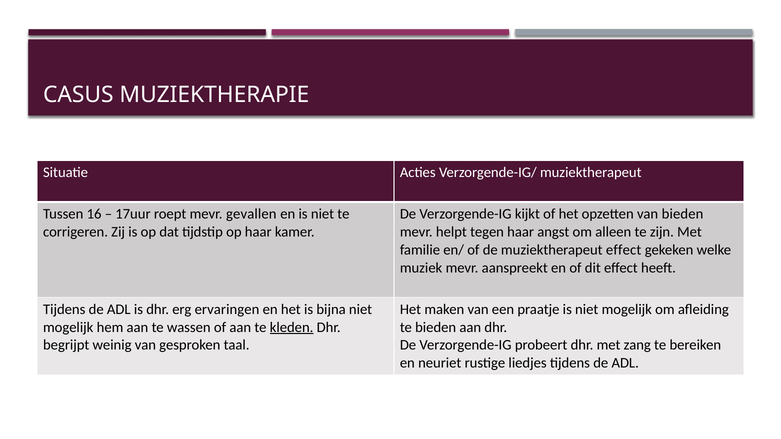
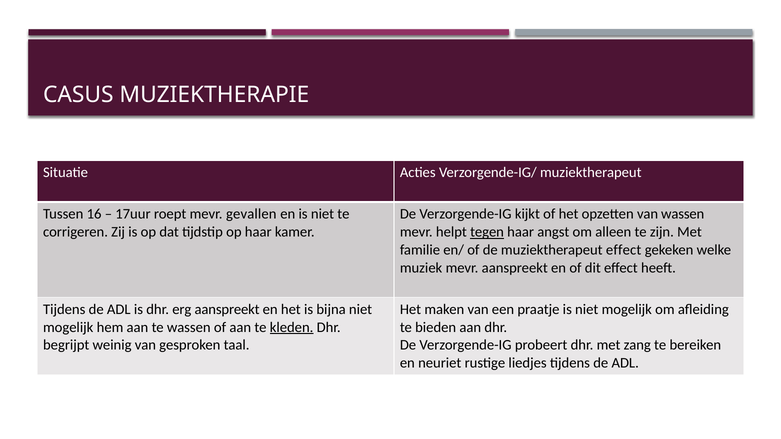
van bieden: bieden -> wassen (683, 214)
tegen underline: none -> present (487, 232)
erg ervaringen: ervaringen -> aanspreekt (227, 310)
